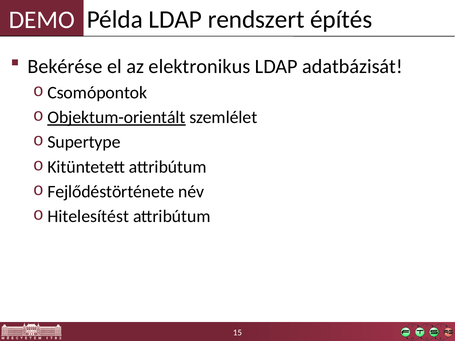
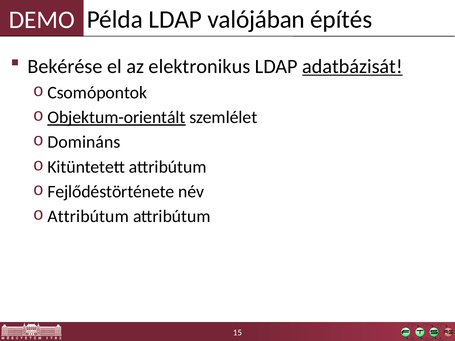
rendszert: rendszert -> valójában (256, 20)
adatbázisát underline: none -> present (352, 67)
Supertype: Supertype -> Domináns (84, 142)
Hitelesítést: Hitelesítést -> Attribútum (88, 217)
